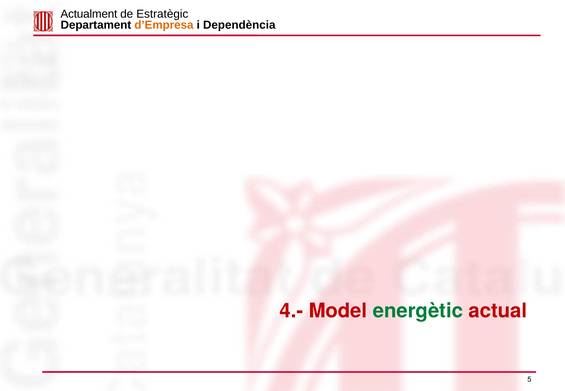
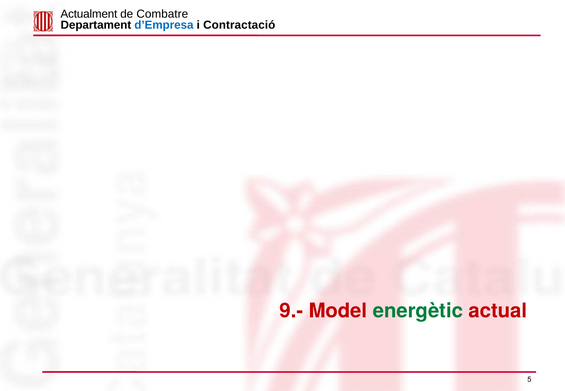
Estratègic: Estratègic -> Combatre (162, 14)
d’Empresa colour: orange -> blue (164, 25)
Dependència: Dependència -> Contractació (239, 25)
4.-: 4.- -> 9.- (291, 311)
